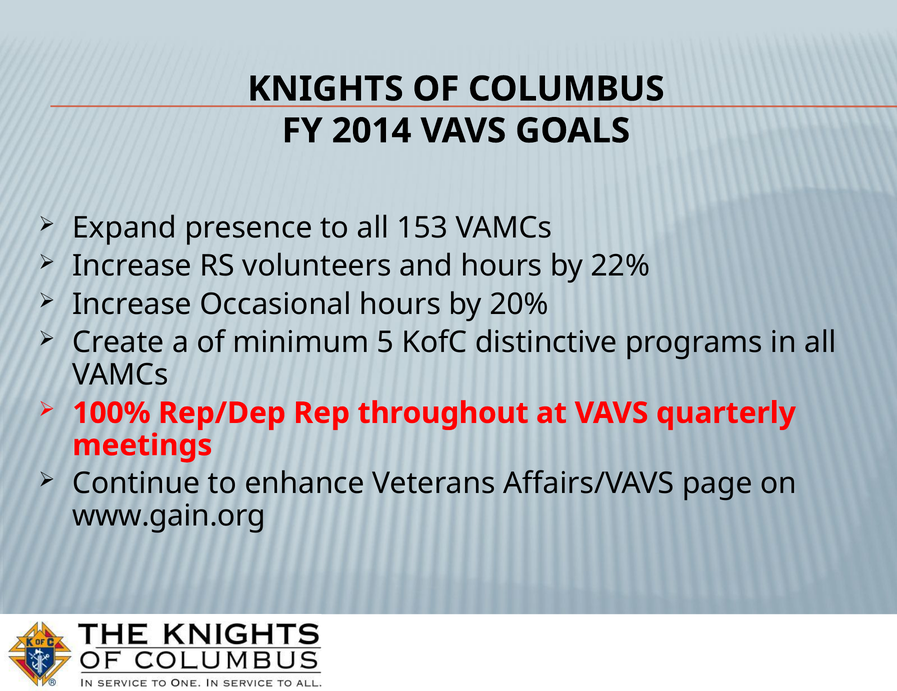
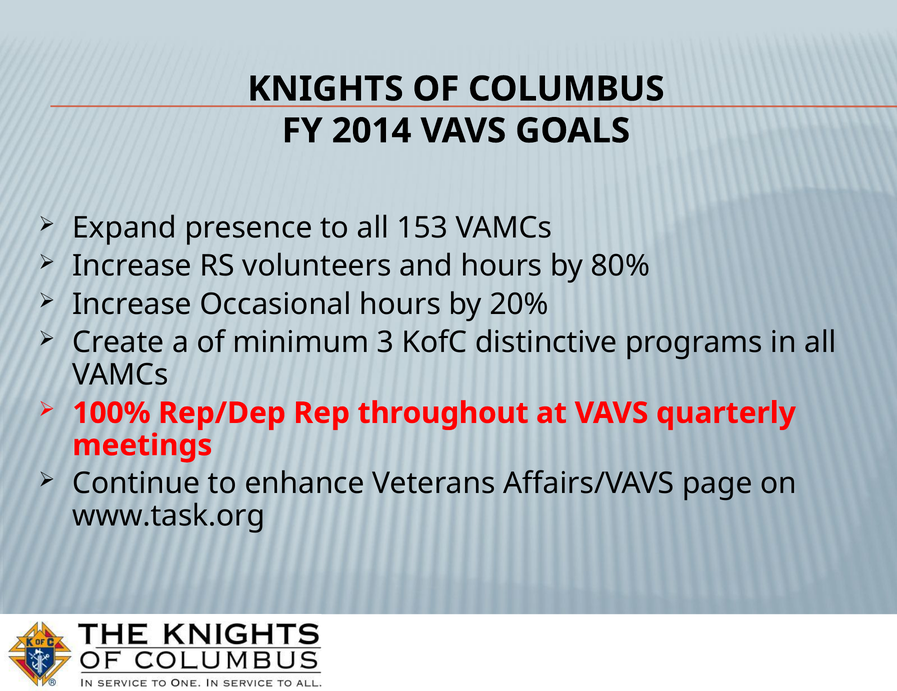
22%: 22% -> 80% (620, 266)
5: 5 -> 3 (385, 342)
www.gain.org: www.gain.org -> www.task.org (169, 516)
